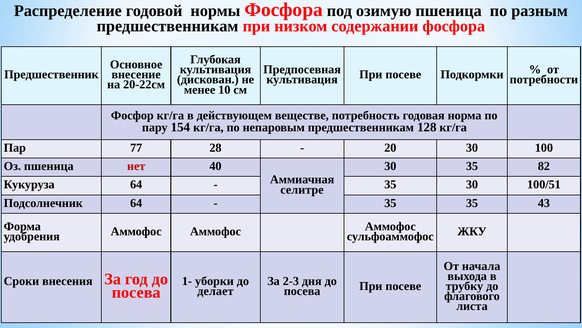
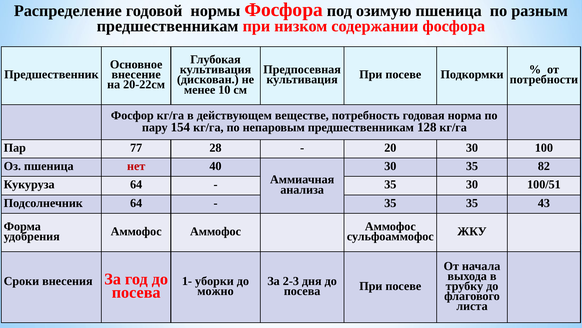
селитре: селитре -> анализа (302, 189)
делает: делает -> можно (215, 291)
